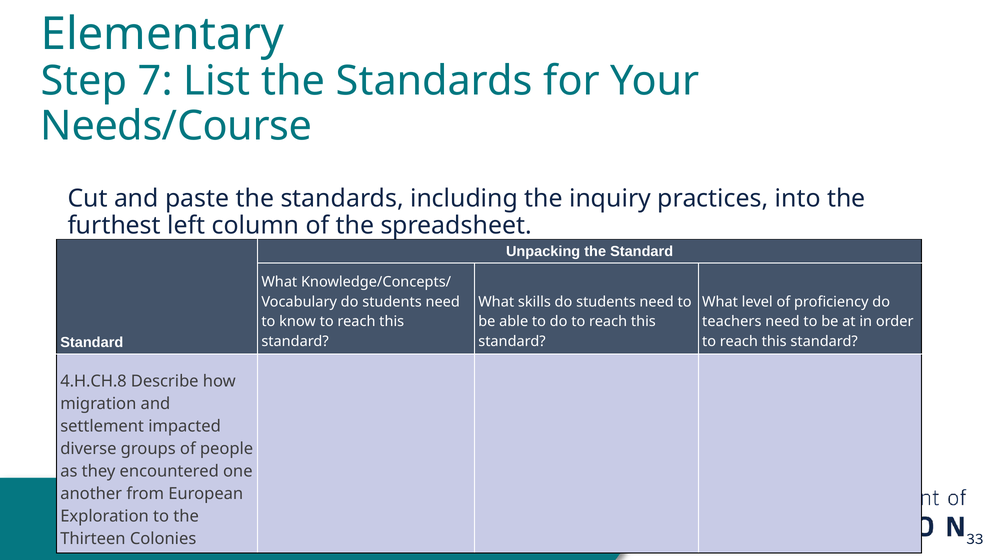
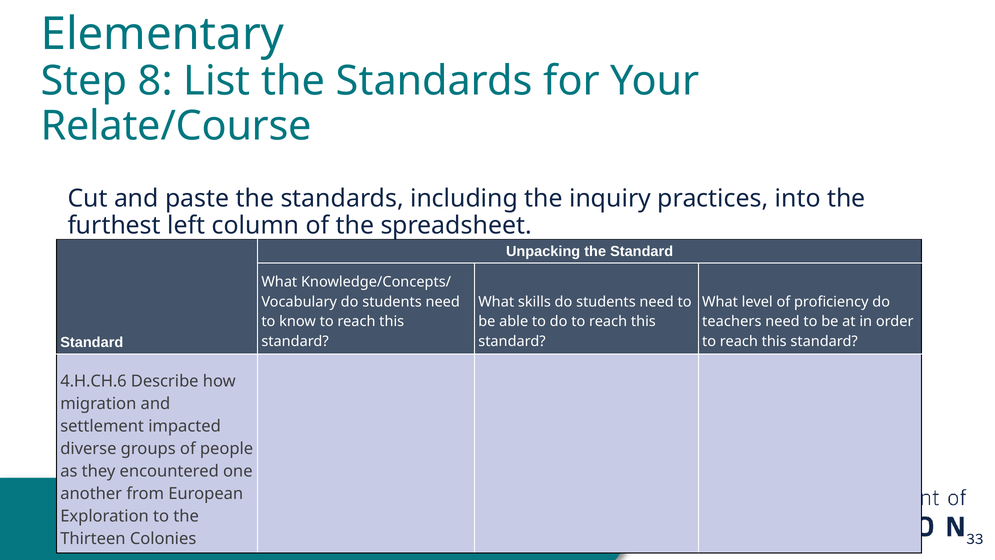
7: 7 -> 8 (155, 81)
Needs/Course: Needs/Course -> Relate/Course (176, 126)
4.H.CH.8: 4.H.CH.8 -> 4.H.CH.6 (93, 381)
